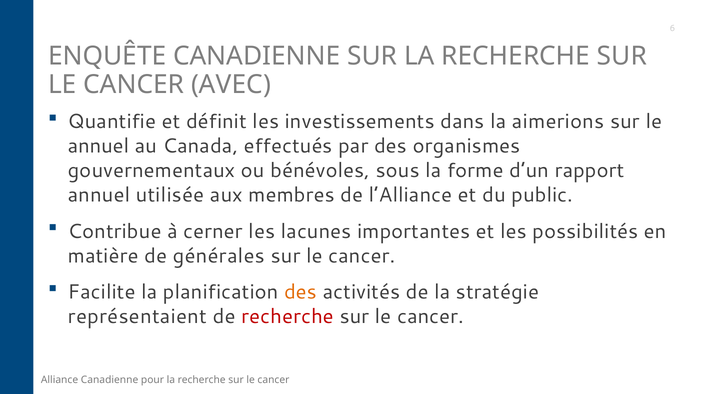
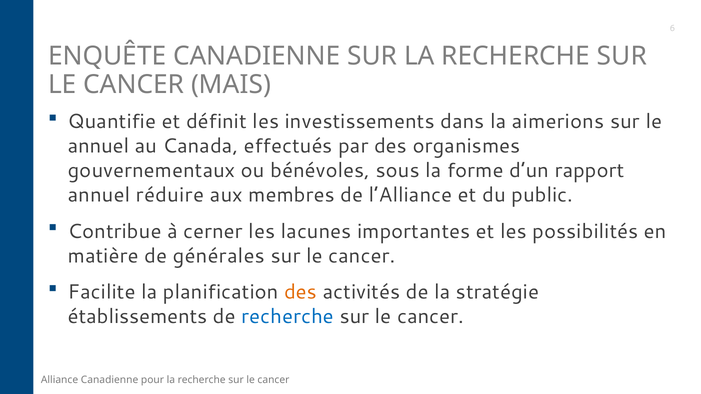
AVEC: AVEC -> MAIS (231, 84)
utilisée: utilisée -> réduire (170, 195)
représentaient: représentaient -> établissements (138, 317)
recherche colour: red -> blue (288, 317)
